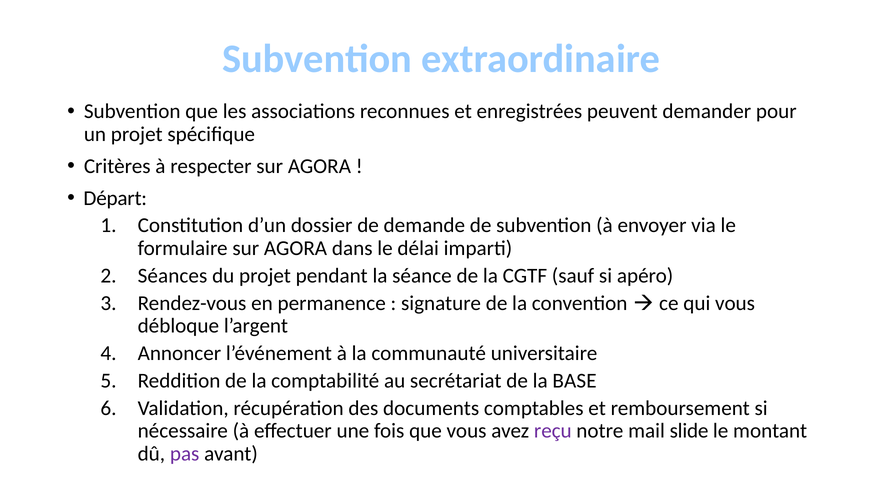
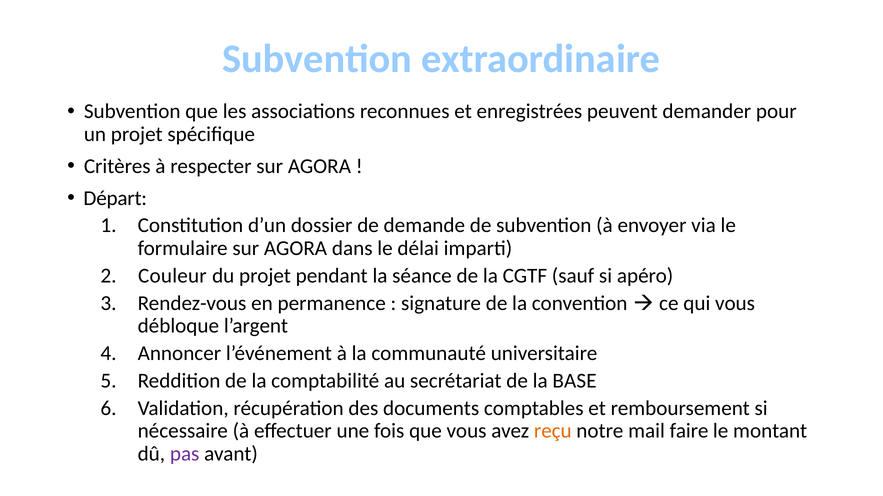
Séances: Séances -> Couleur (172, 276)
reçu colour: purple -> orange (553, 431)
slide: slide -> faire (689, 431)
